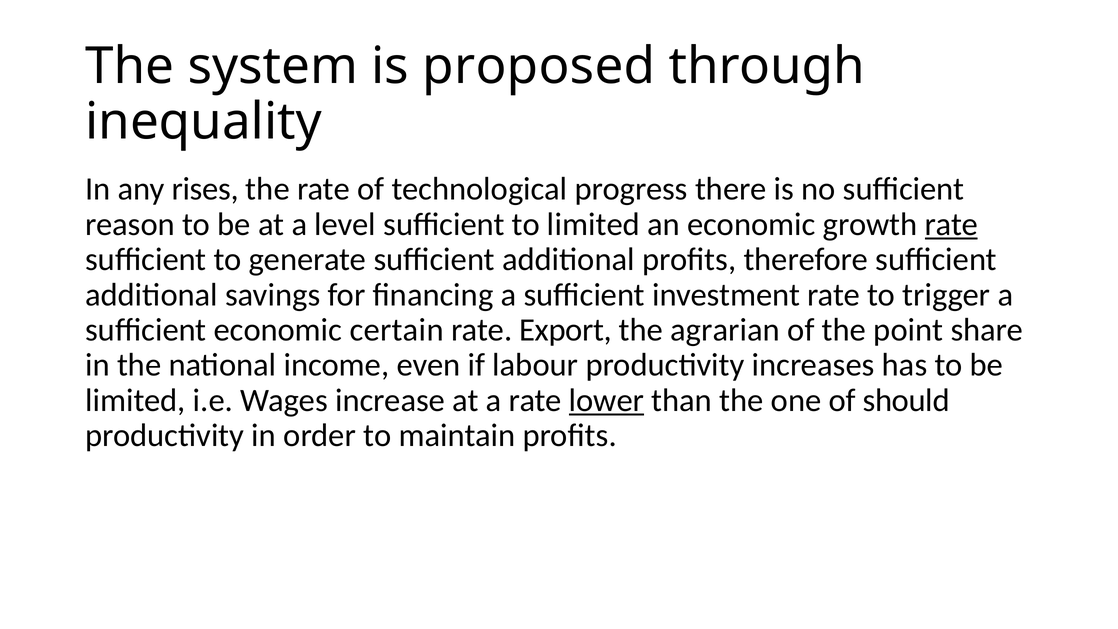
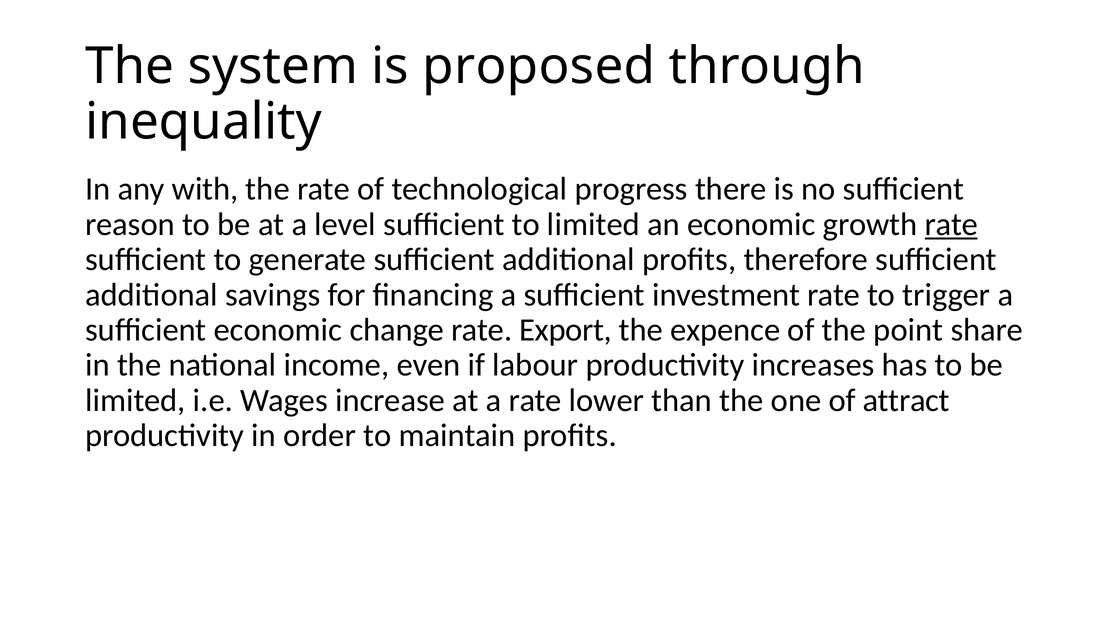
rises: rises -> with (205, 189)
certain: certain -> change (397, 330)
agrarian: agrarian -> expence (725, 330)
lower underline: present -> none (607, 400)
should: should -> attract (906, 400)
